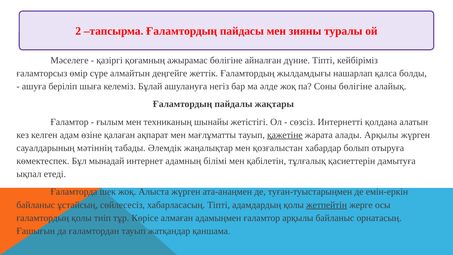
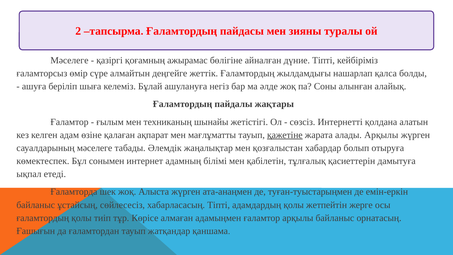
Соны бөлігіне: бөлігіне -> алынған (356, 86)
сауалдарының мәтіннің: мәтіннің -> мәселеге (95, 148)
мынадай: мынадай -> сонымен (107, 161)
жетпейтін underline: present -> none (327, 205)
